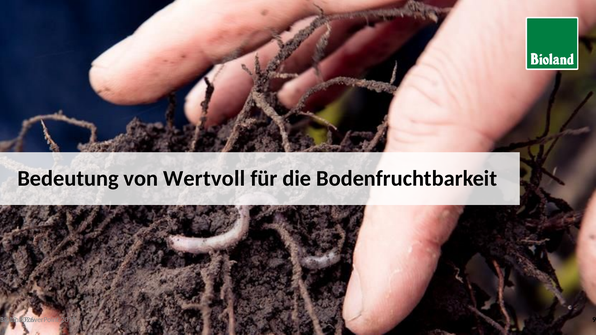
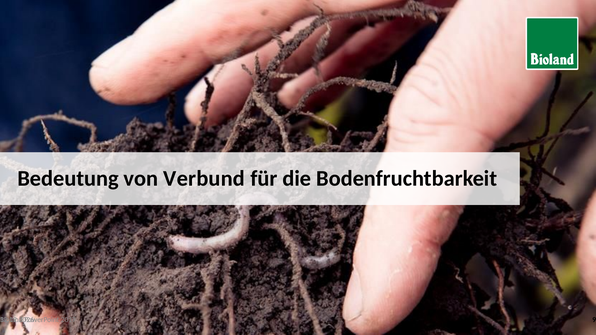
Wertvoll: Wertvoll -> Verbund (204, 179)
